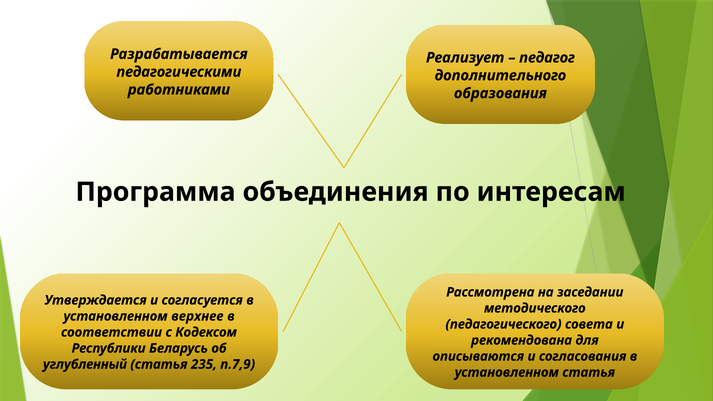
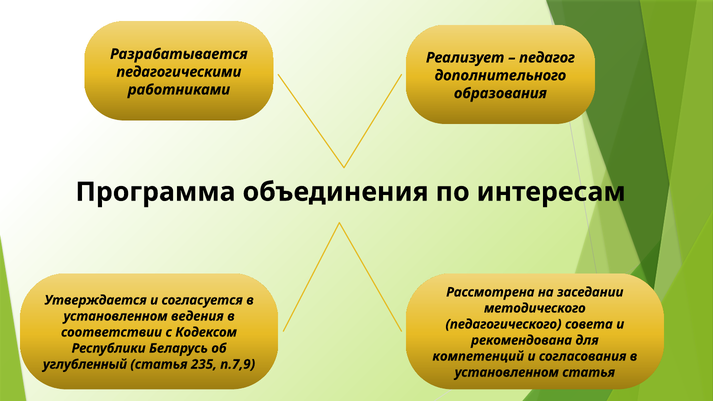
верхнее: верхнее -> ведения (197, 316)
описываются: описываются -> компетенций (478, 356)
